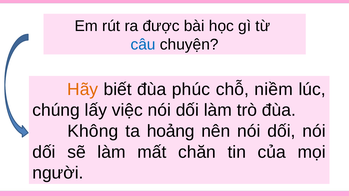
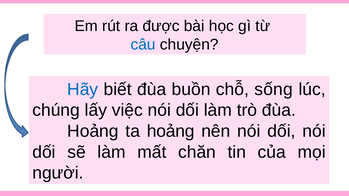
Hãy colour: orange -> blue (83, 89)
phúc: phúc -> buồn (191, 89)
niềm: niềm -> sống (274, 89)
Không: Không -> Hoảng (93, 131)
